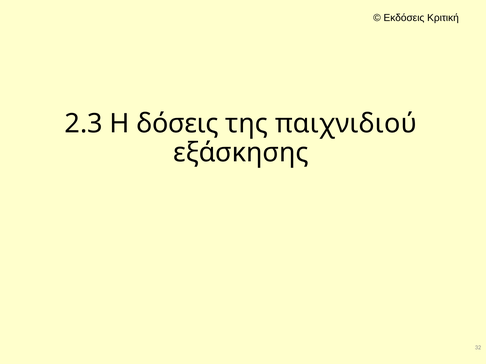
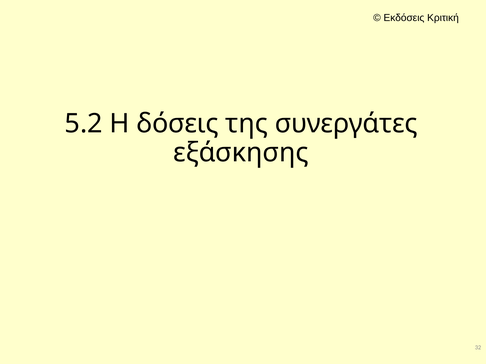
2.3: 2.3 -> 5.2 (84, 124)
παιχνιδιού: παιχνιδιού -> συνεργάτες (346, 124)
